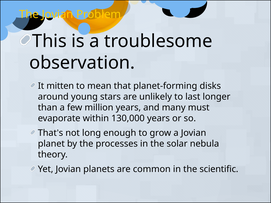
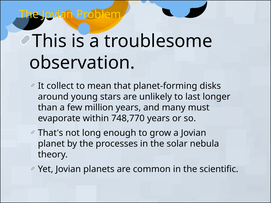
mitten: mitten -> collect (60, 86)
130,000: 130,000 -> 748,770 (128, 118)
